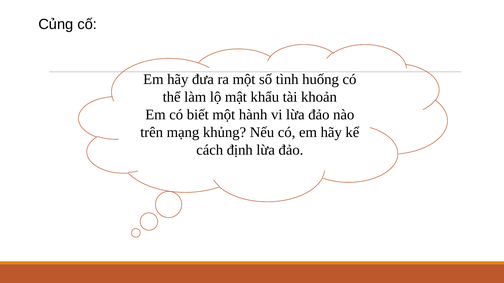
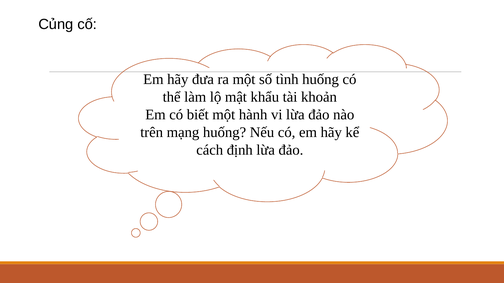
mạng khủng: khủng -> huống (225, 133)
